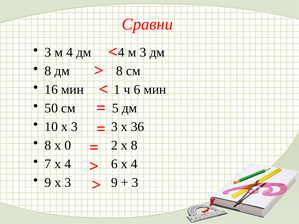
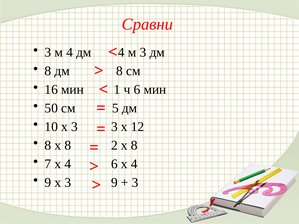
36: 36 -> 12 (138, 127)
8 х 0: 0 -> 8 (68, 146)
